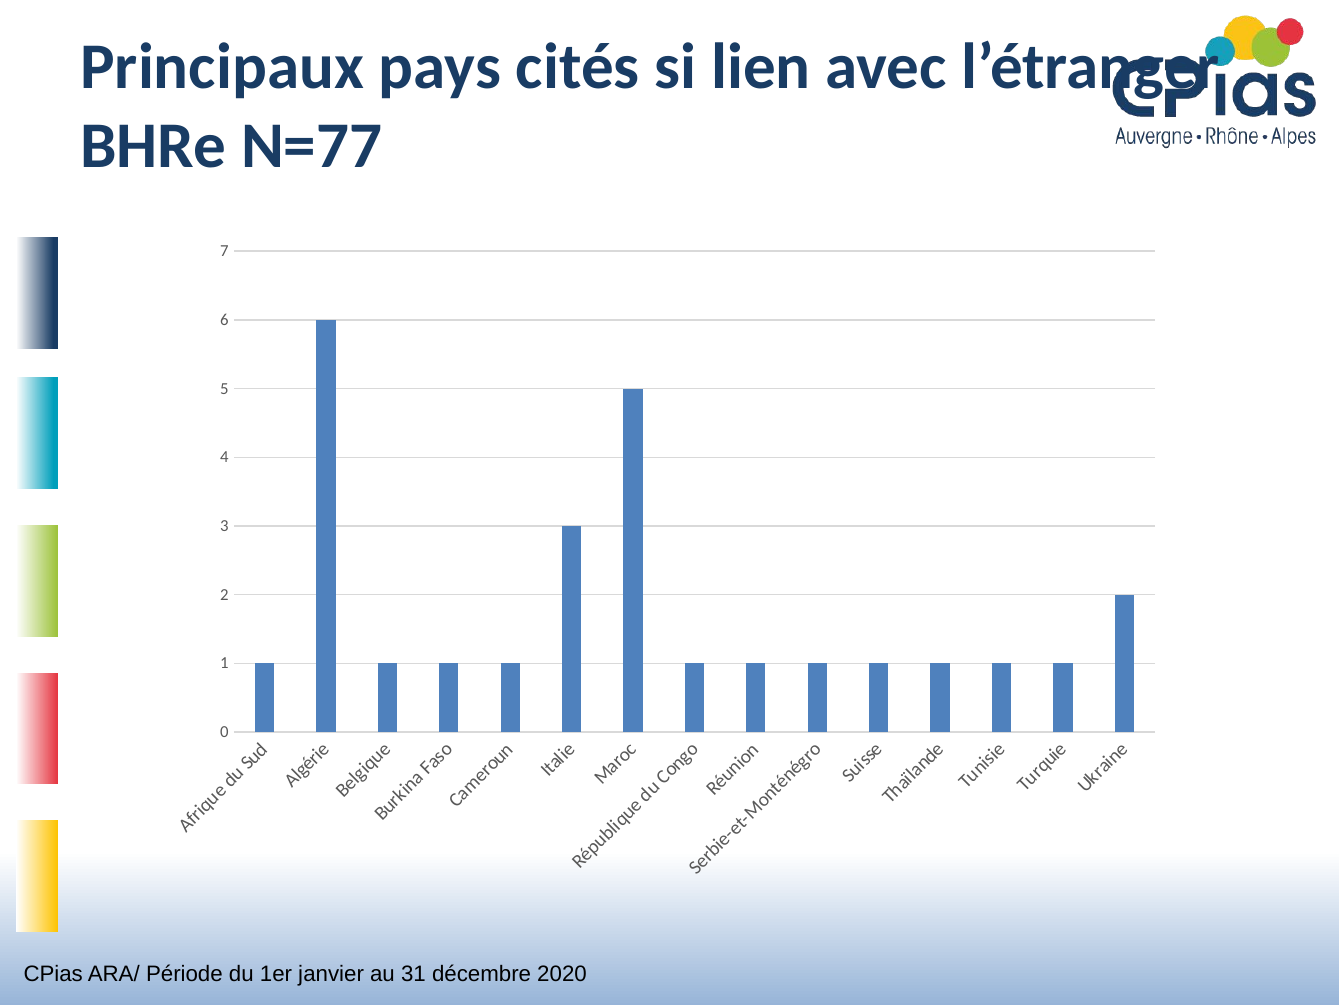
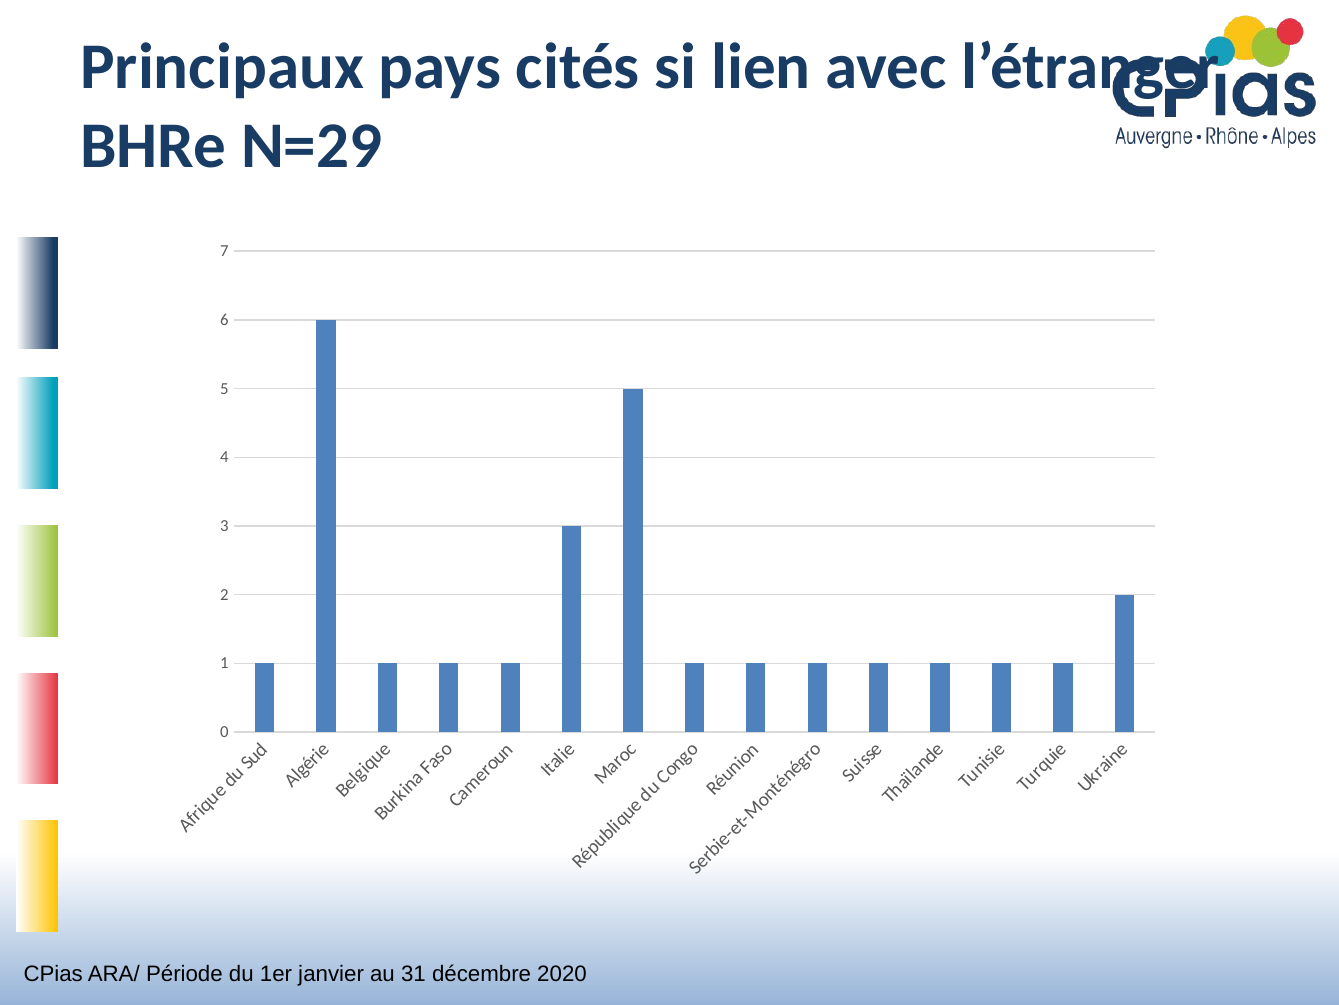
N=77: N=77 -> N=29 (312, 145)
